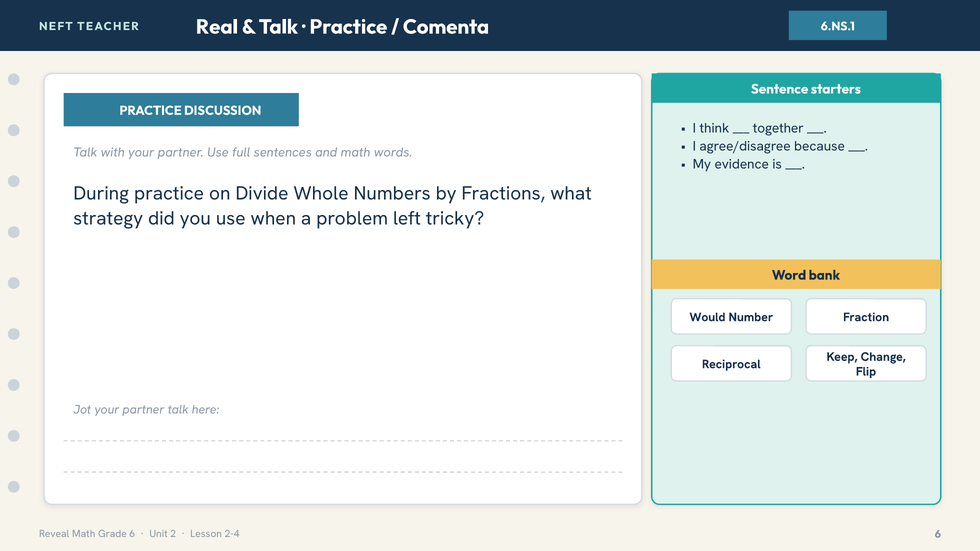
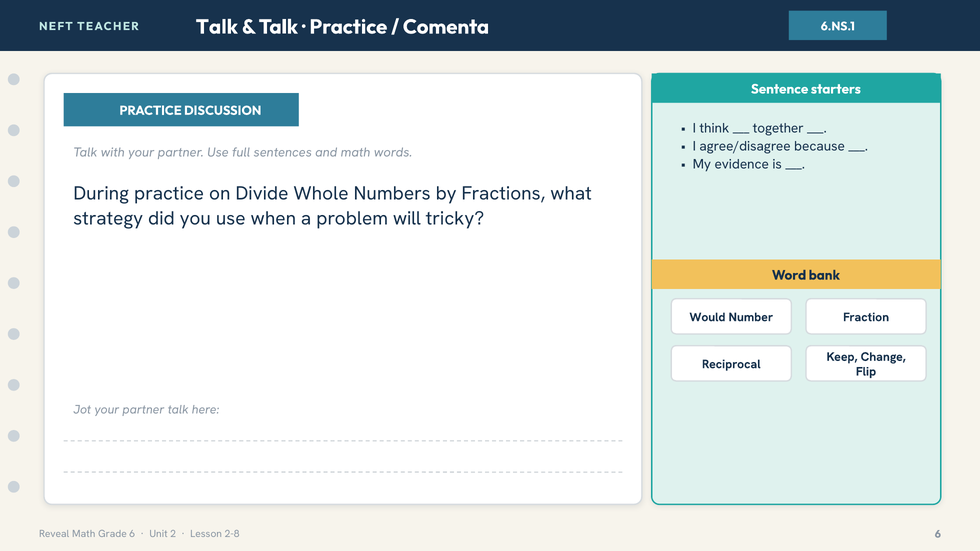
TEACHER Real: Real -> Talk (217, 27)
left: left -> will (407, 218)
2-4: 2-4 -> 2-8 (232, 534)
